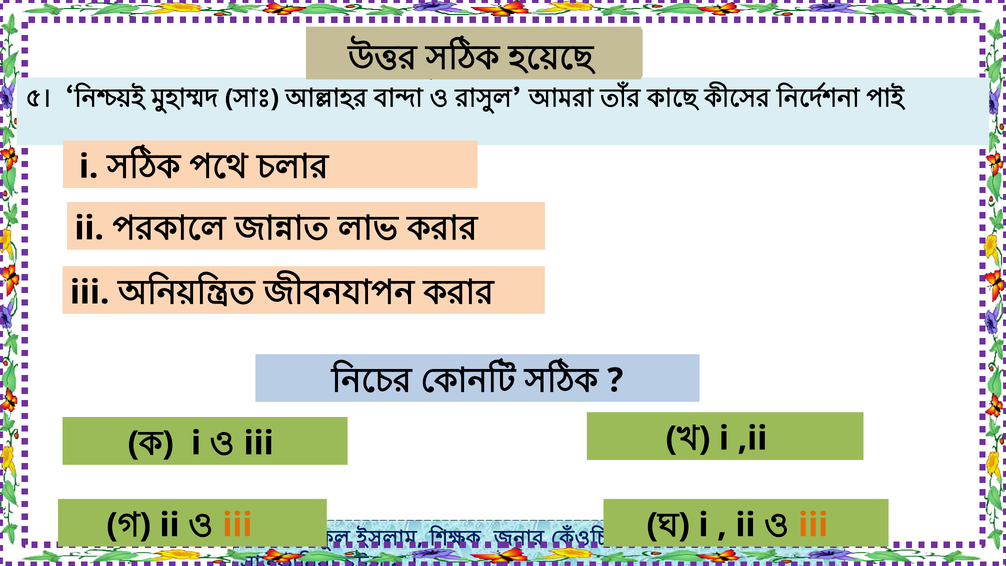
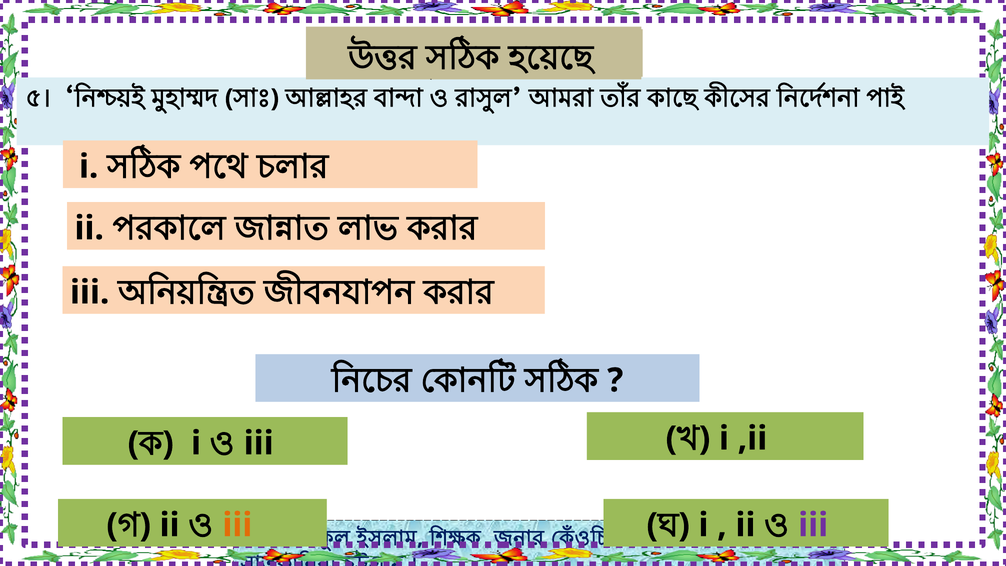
iii colour: orange -> purple (813, 525)
